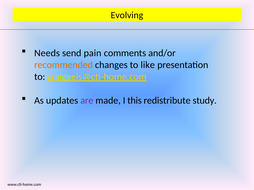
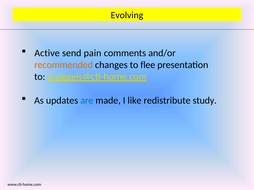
Needs: Needs -> Active (47, 53)
like: like -> flee (148, 65)
are colour: purple -> blue (87, 101)
this: this -> like (135, 101)
